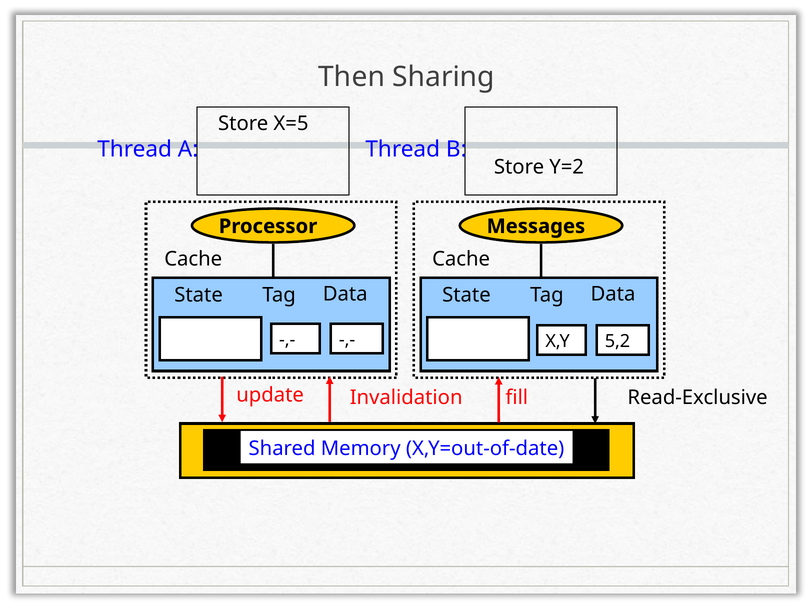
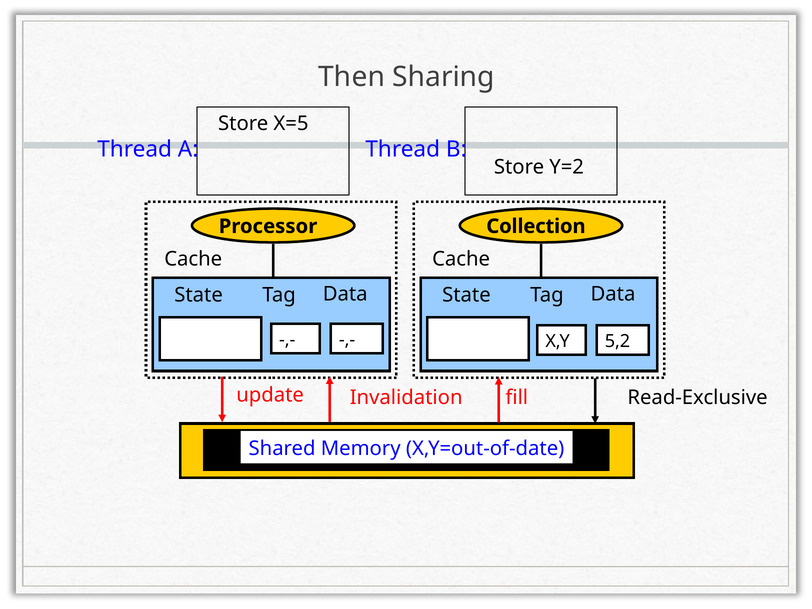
Messages: Messages -> Collection (536, 226)
